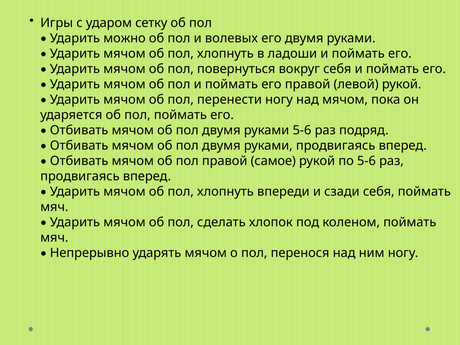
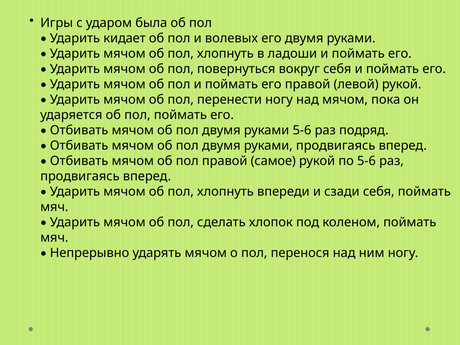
сетку: сетку -> была (151, 23)
можно: можно -> кидает (125, 38)
